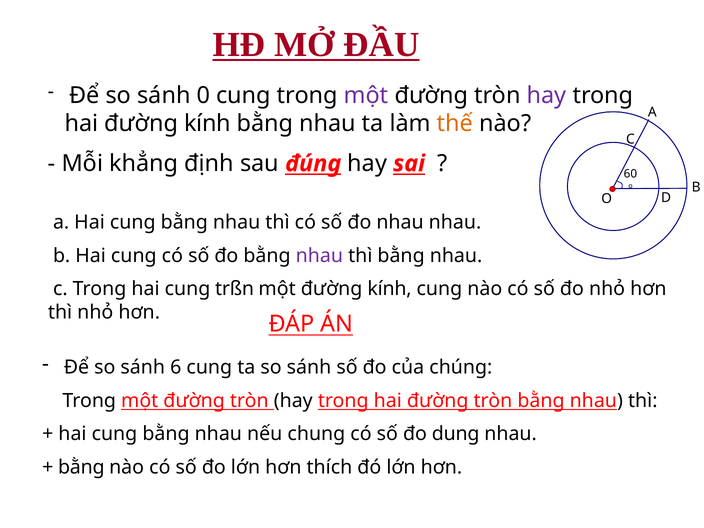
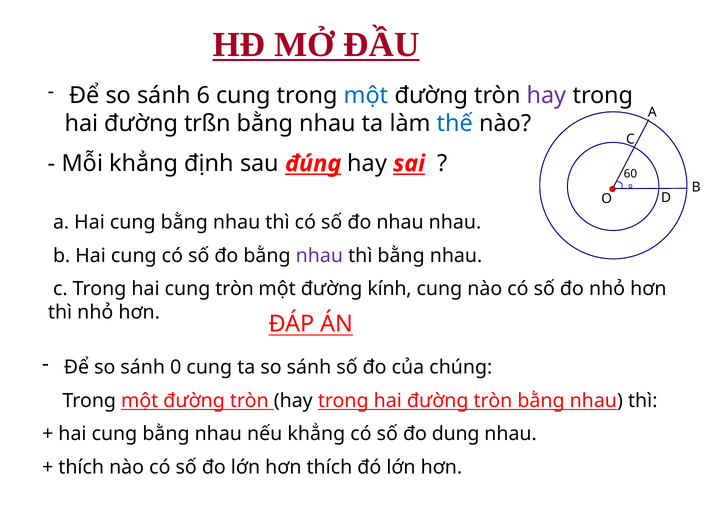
0: 0 -> 6 (203, 95)
một colour: purple -> blue (366, 95)
hai đường kính: kính -> trßn (207, 124)
thế colour: orange -> blue (455, 124)
cung trßn: trßn -> tròn (235, 289)
6: 6 -> 0 (176, 367)
nếu chung: chung -> khẳng (316, 434)
bằng: bằng -> thích (81, 467)
